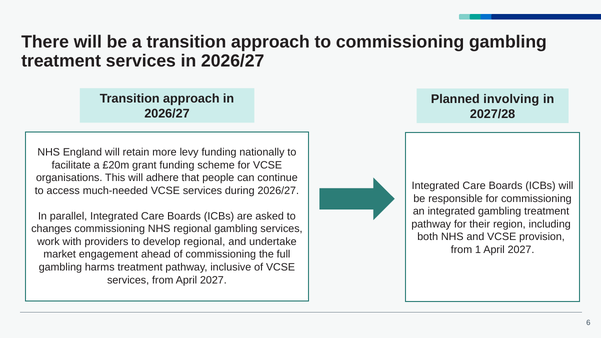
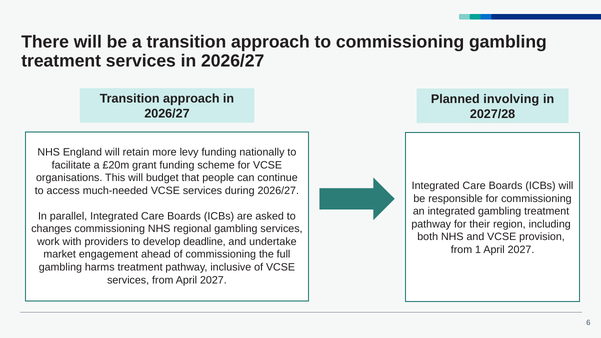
adhere: adhere -> budget (162, 178)
develop regional: regional -> deadline (205, 242)
